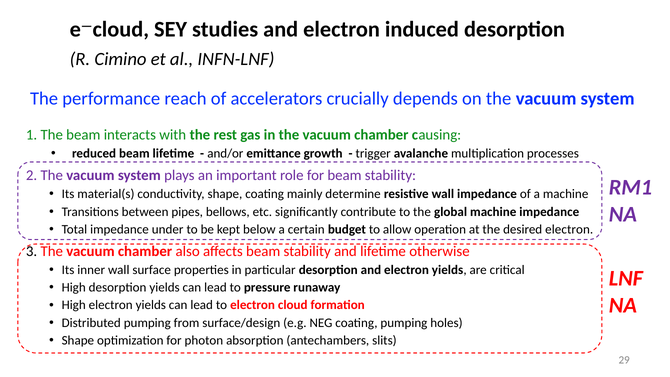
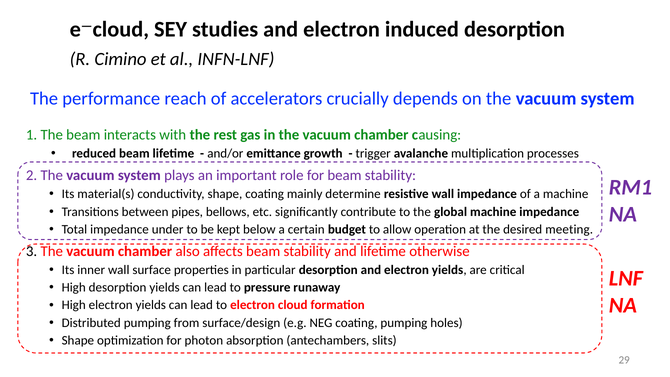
desired electron: electron -> meeting (569, 229)
